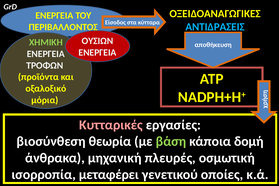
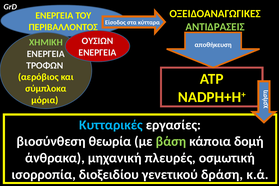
ΑΝΤΙΔΡΑΣΕΙΣ colour: light blue -> light green (215, 27)
προϊόντα: προϊόντα -> αερόβιος (38, 77)
οξαλοξικό: οξαλοξικό -> σύμπλοκα (46, 89)
Κυτταρικές colour: pink -> light blue (111, 125)
μεταφέρει: μεταφέρει -> διοξειδίου (109, 175)
οποίες: οποίες -> δράση (222, 175)
